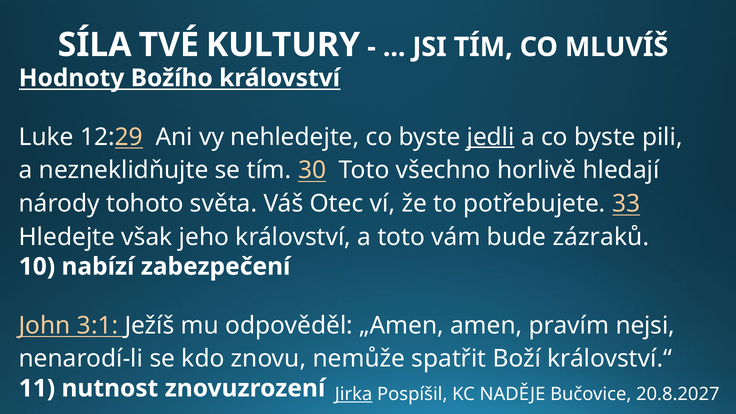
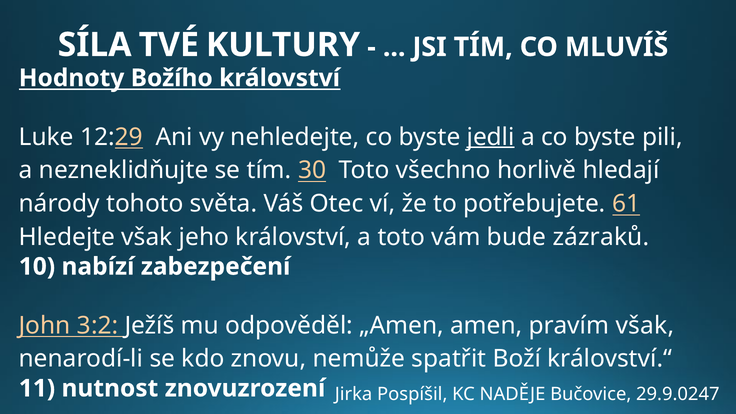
33: 33 -> 61 (626, 204)
3:1: 3:1 -> 3:2 (98, 325)
pravím nejsi: nejsi -> však (645, 325)
Jirka underline: present -> none (354, 394)
20.8.2027: 20.8.2027 -> 29.9.0247 (678, 394)
